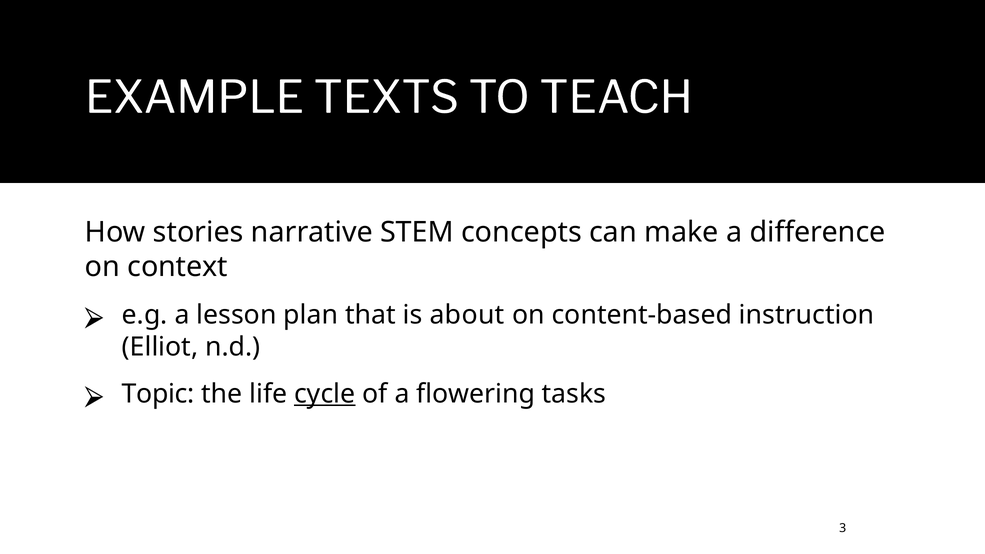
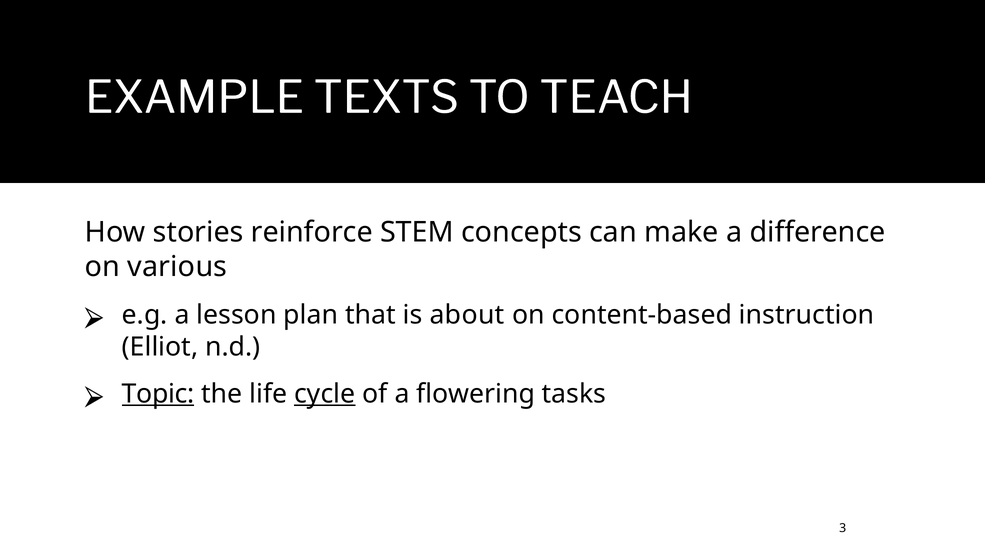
narrative: narrative -> reinforce (312, 232)
context: context -> various (177, 267)
Topic underline: none -> present (158, 394)
